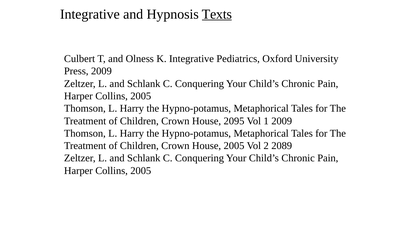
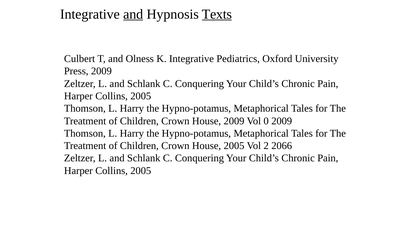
and underline: none -> present (133, 14)
House 2095: 2095 -> 2009 (234, 121)
1: 1 -> 0 (266, 121)
2089: 2089 -> 2066 (282, 146)
